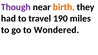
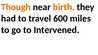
Though colour: purple -> orange (16, 7)
190: 190 -> 600 (60, 19)
Wondered: Wondered -> Intervened (57, 30)
